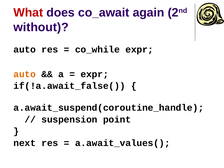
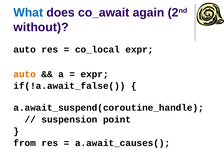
What colour: red -> blue (28, 13)
co_while: co_while -> co_local (97, 49)
next: next -> from (25, 143)
a.await_values(: a.await_values( -> a.await_causes( (123, 143)
